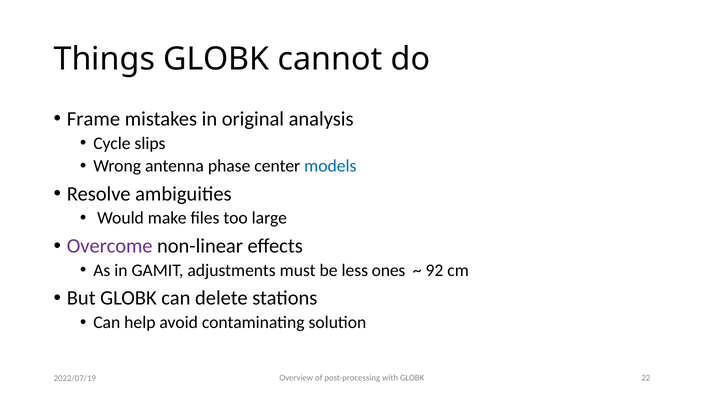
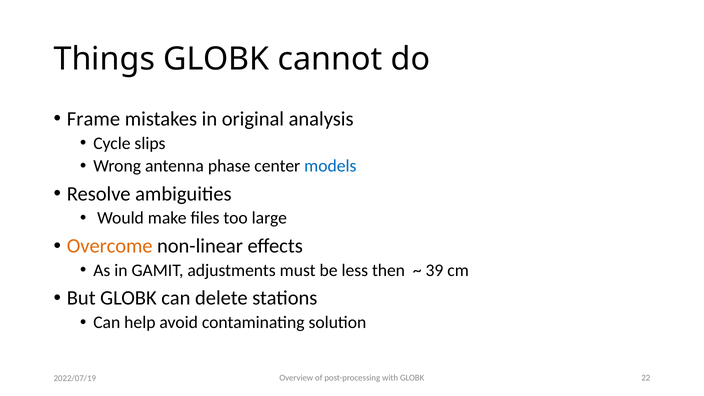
Overcome colour: purple -> orange (110, 246)
ones: ones -> then (388, 270)
92: 92 -> 39 (434, 270)
